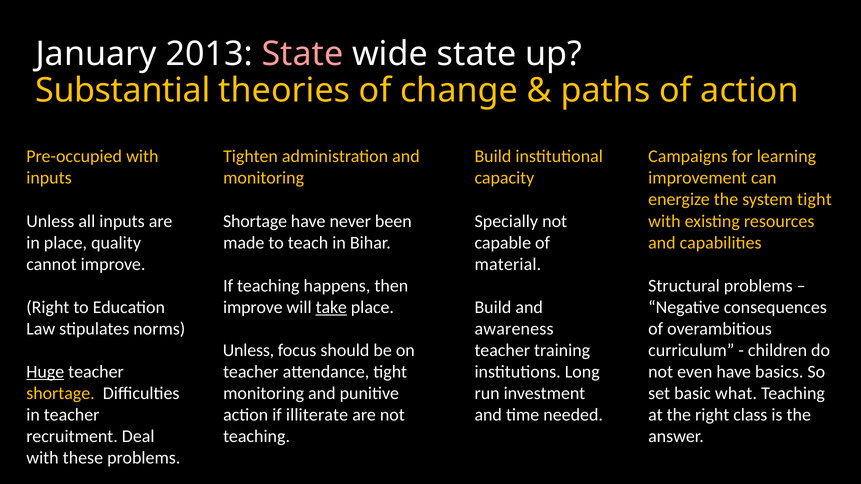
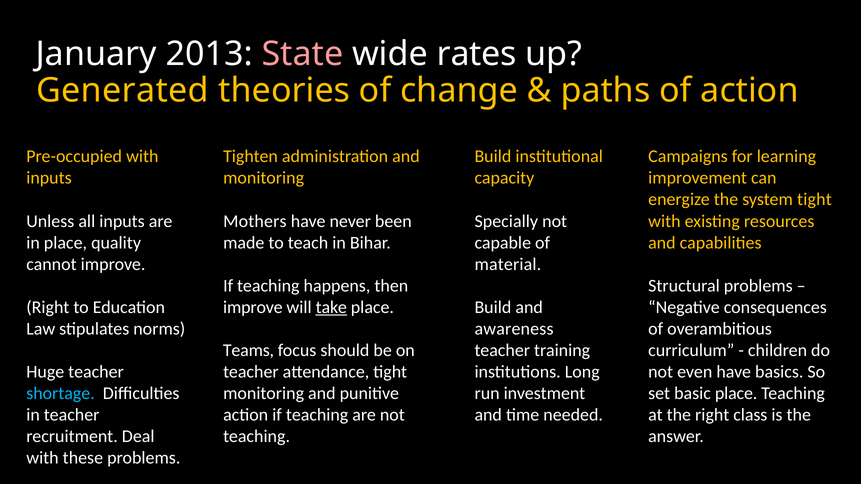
wide state: state -> rates (477, 54)
Substantial: Substantial -> Generated (122, 91)
Shortage: Shortage -> Mothers (255, 221)
Unless: Unless -> Teams (248, 350)
Huge underline: present -> none (45, 372)
shortage colour: yellow -> light blue (60, 394)
basic what: what -> place (736, 393)
action if illiterate: illiterate -> teaching (317, 415)
